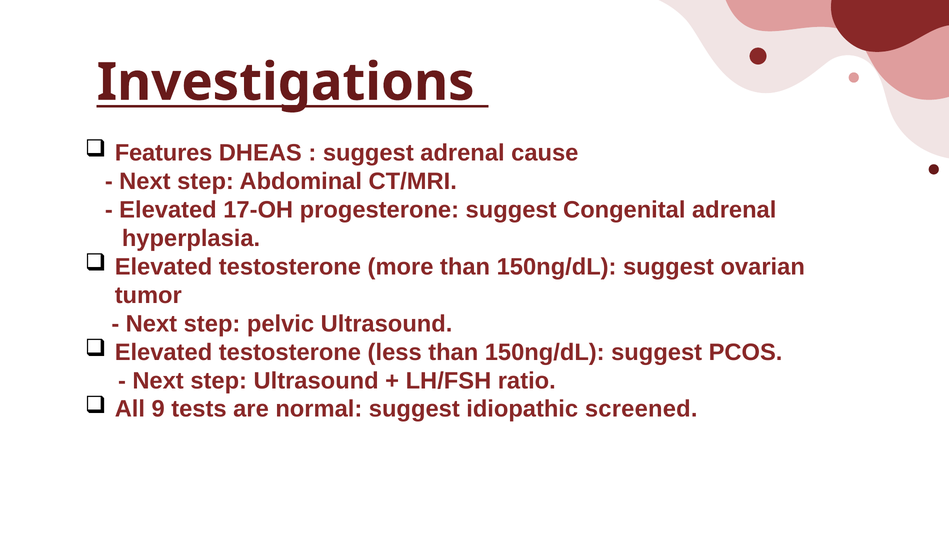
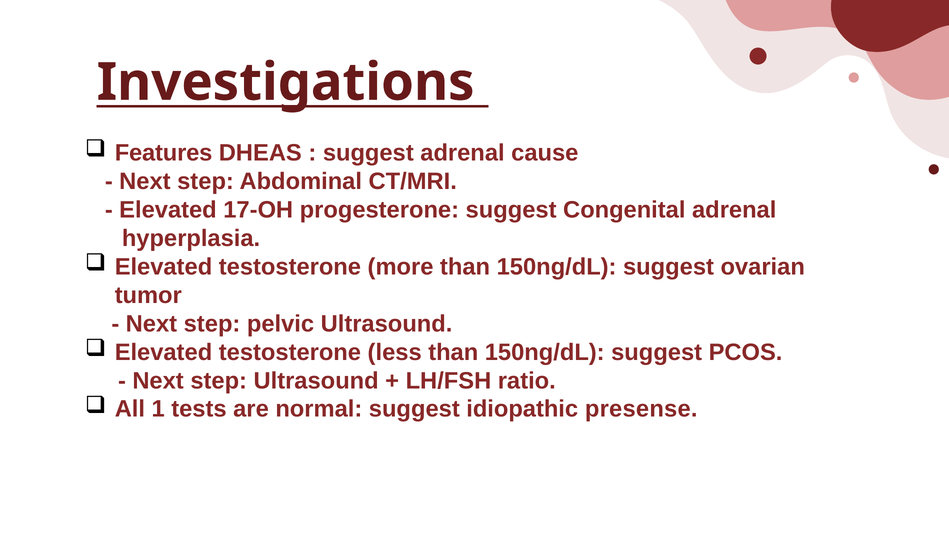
9: 9 -> 1 (158, 409)
screened: screened -> presense (641, 409)
